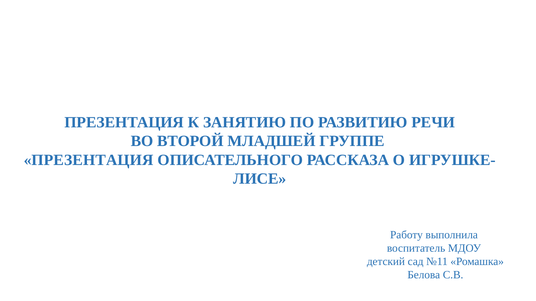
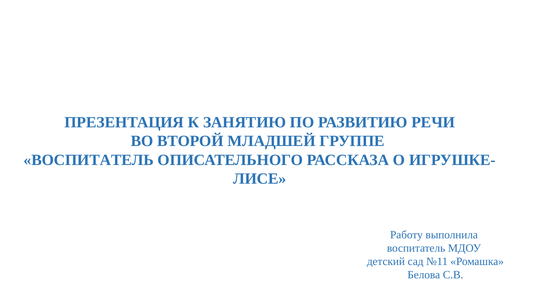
ПРЕЗЕНТАЦИЯ: ПРЕЗЕНТАЦИЯ -> ВОСПИТАТЕЛЬ (89, 160)
